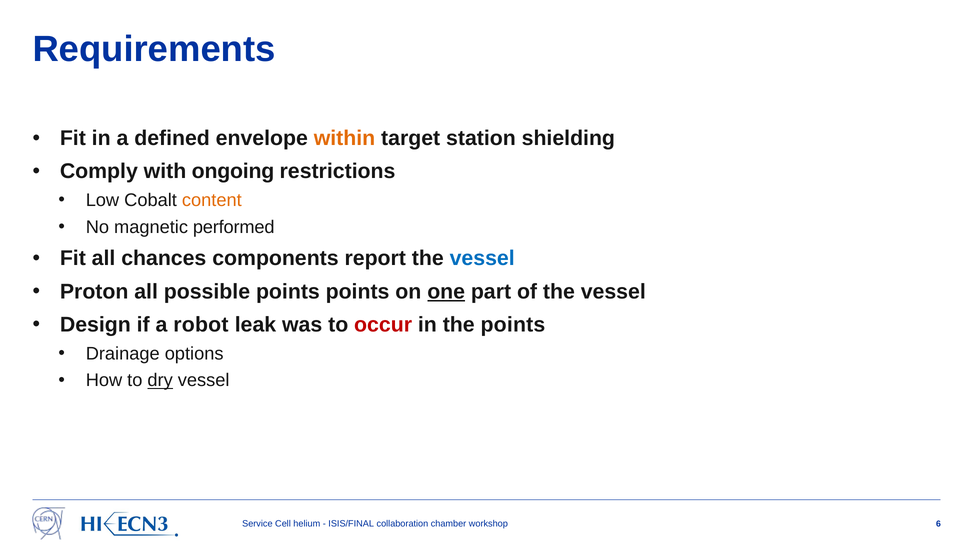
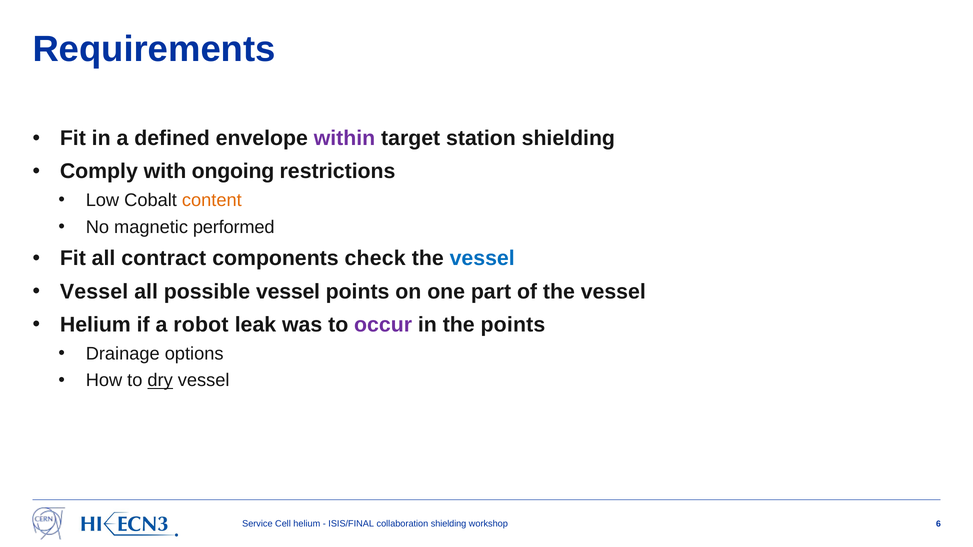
within colour: orange -> purple (345, 138)
chances: chances -> contract (164, 259)
report: report -> check (375, 259)
Proton: Proton -> Vessel (94, 292)
possible points: points -> vessel (288, 292)
one underline: present -> none (446, 292)
Design: Design -> Helium (95, 325)
occur colour: red -> purple (383, 325)
collaboration chamber: chamber -> shielding (449, 524)
